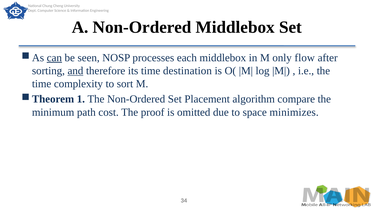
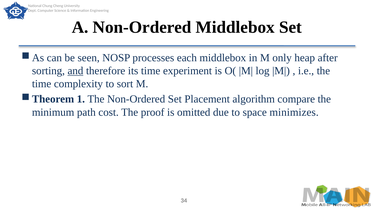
can underline: present -> none (54, 58)
flow: flow -> heap (305, 58)
destination: destination -> experiment (187, 71)
